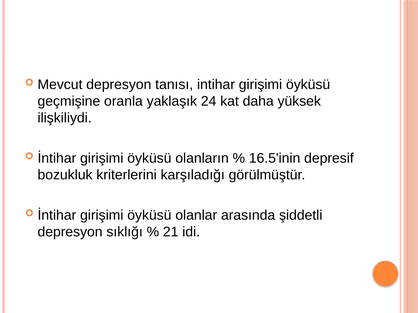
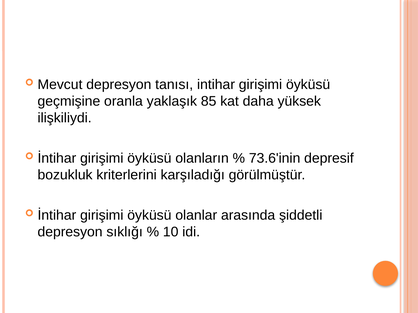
24: 24 -> 85 (209, 101)
16.5'inin: 16.5'inin -> 73.6'inin (275, 158)
21: 21 -> 10 (171, 232)
